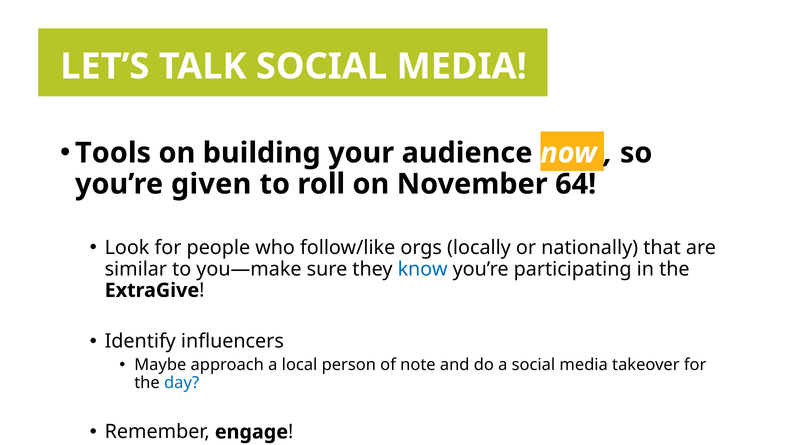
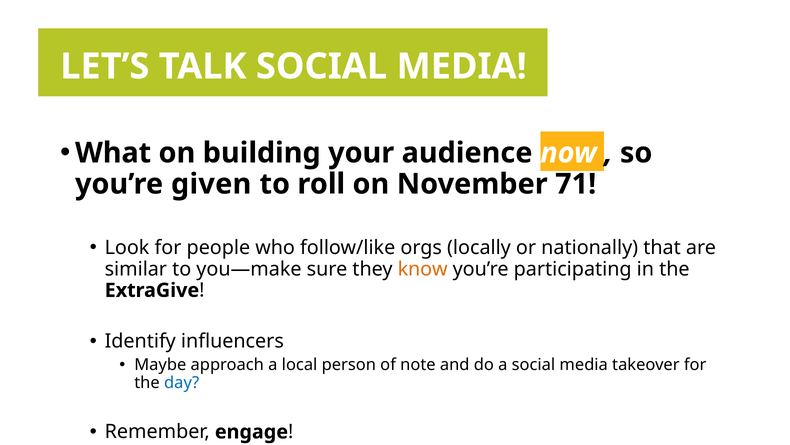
Tools: Tools -> What (113, 153)
64: 64 -> 71 (576, 184)
know colour: blue -> orange (423, 269)
